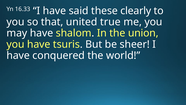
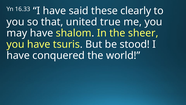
union: union -> sheer (143, 33)
sheer: sheer -> stood (135, 44)
